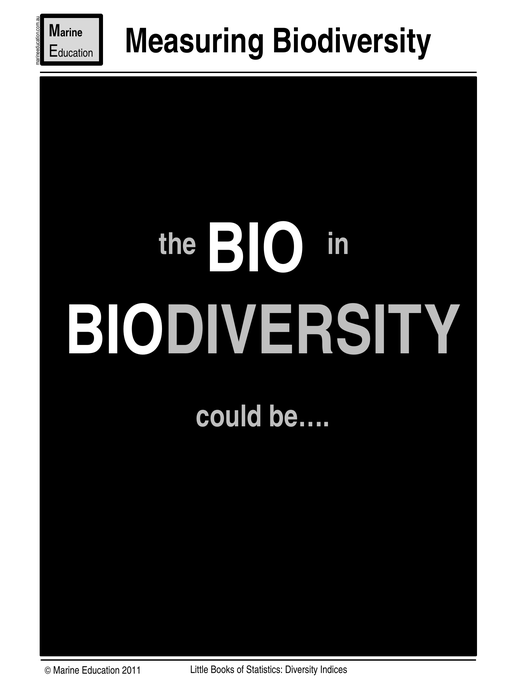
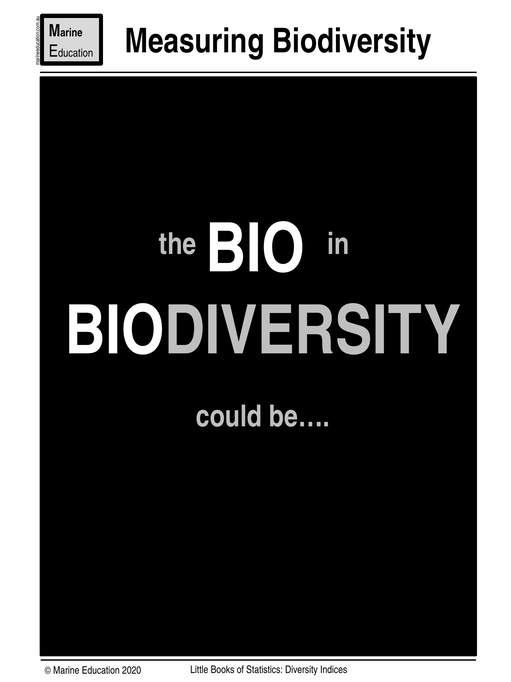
2011: 2011 -> 2020 (132, 670)
